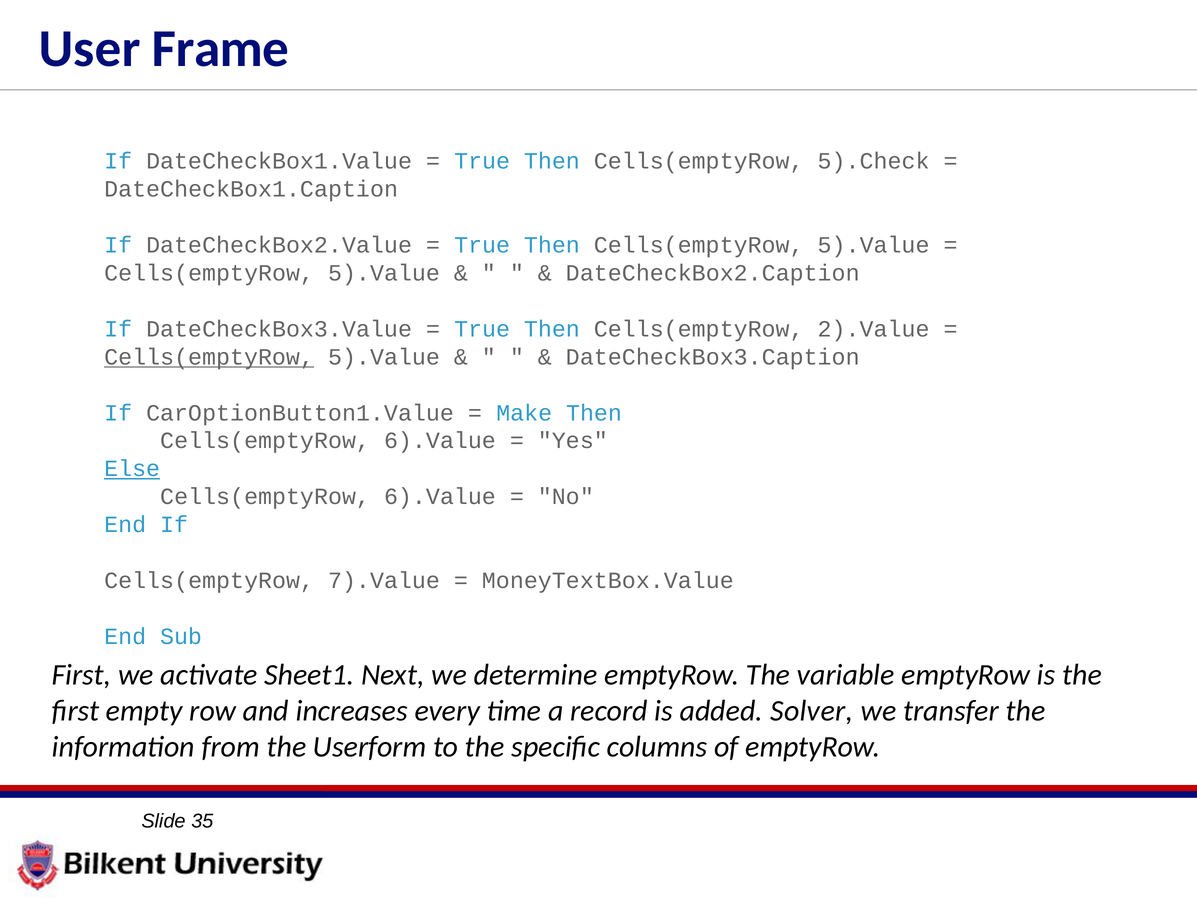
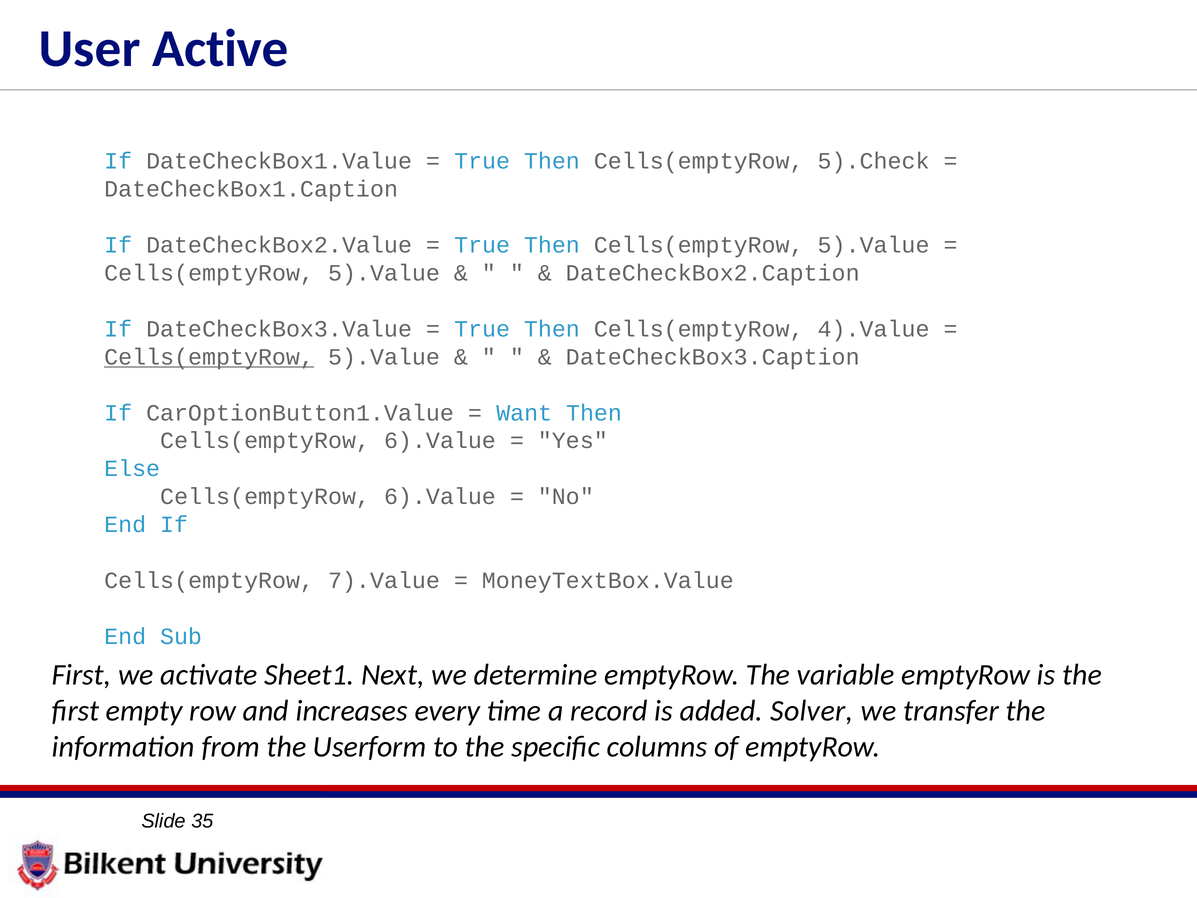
Frame: Frame -> Active (220, 49)
2).Value: 2).Value -> 4).Value (874, 329)
Make: Make -> Want (524, 413)
Else underline: present -> none (132, 469)
